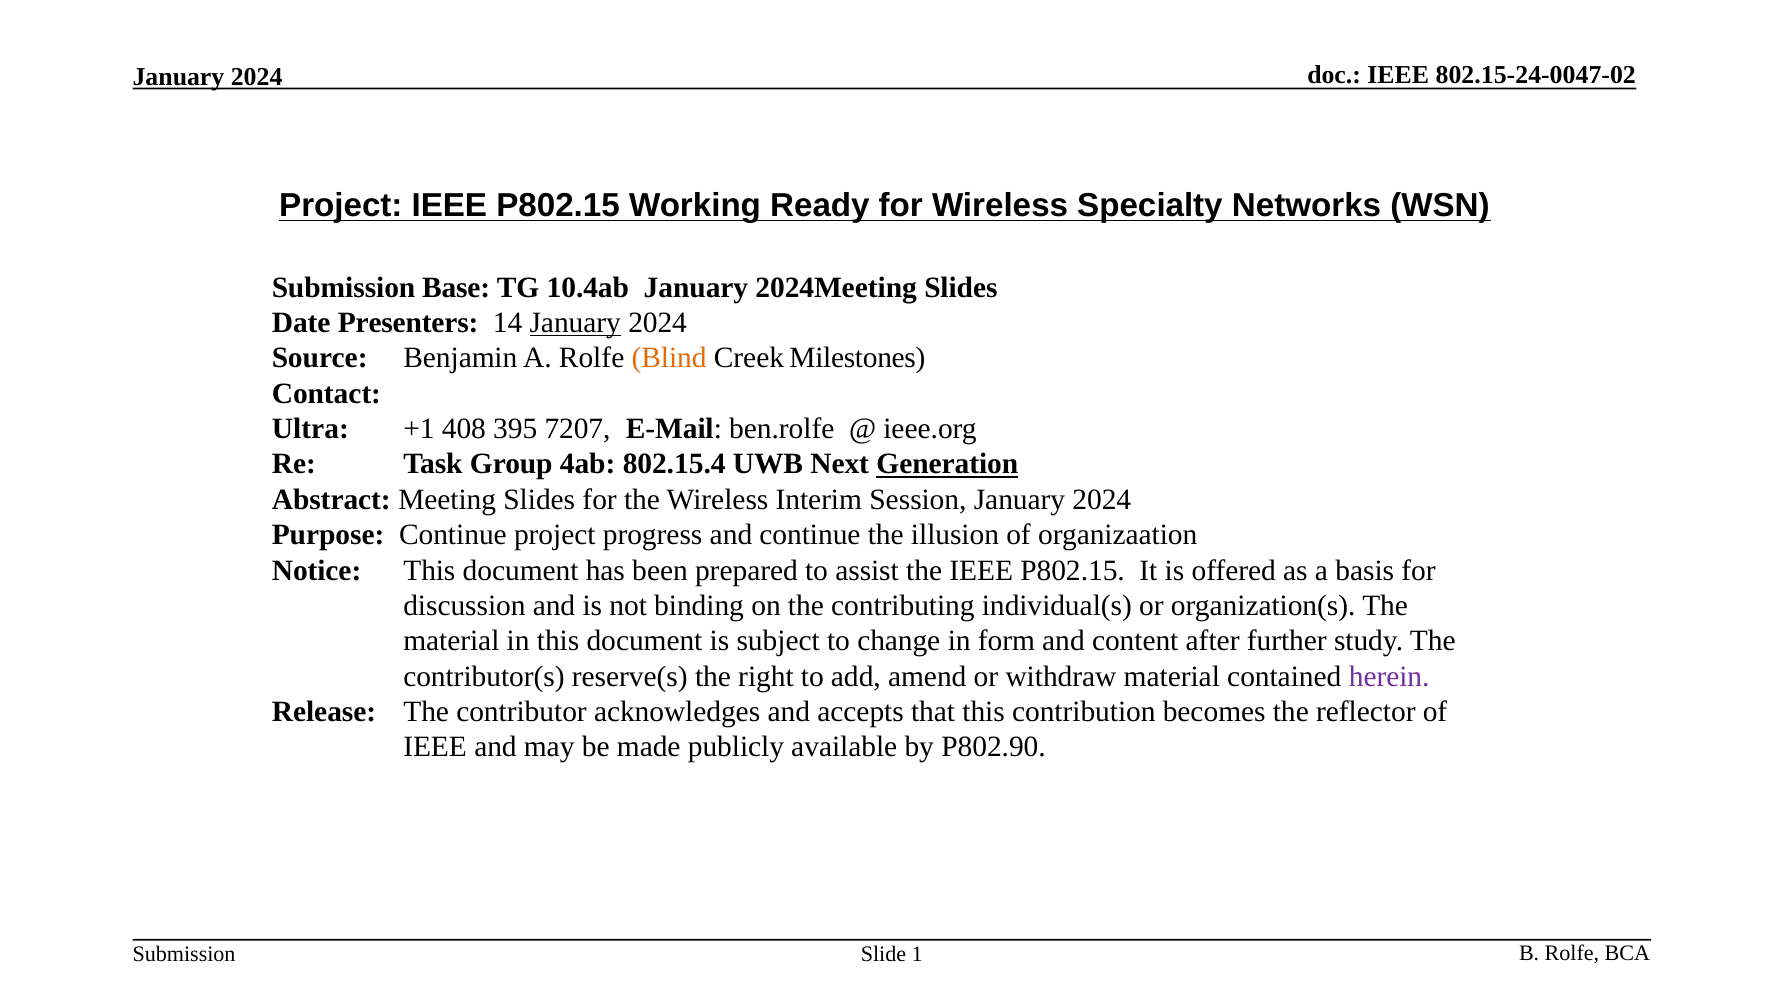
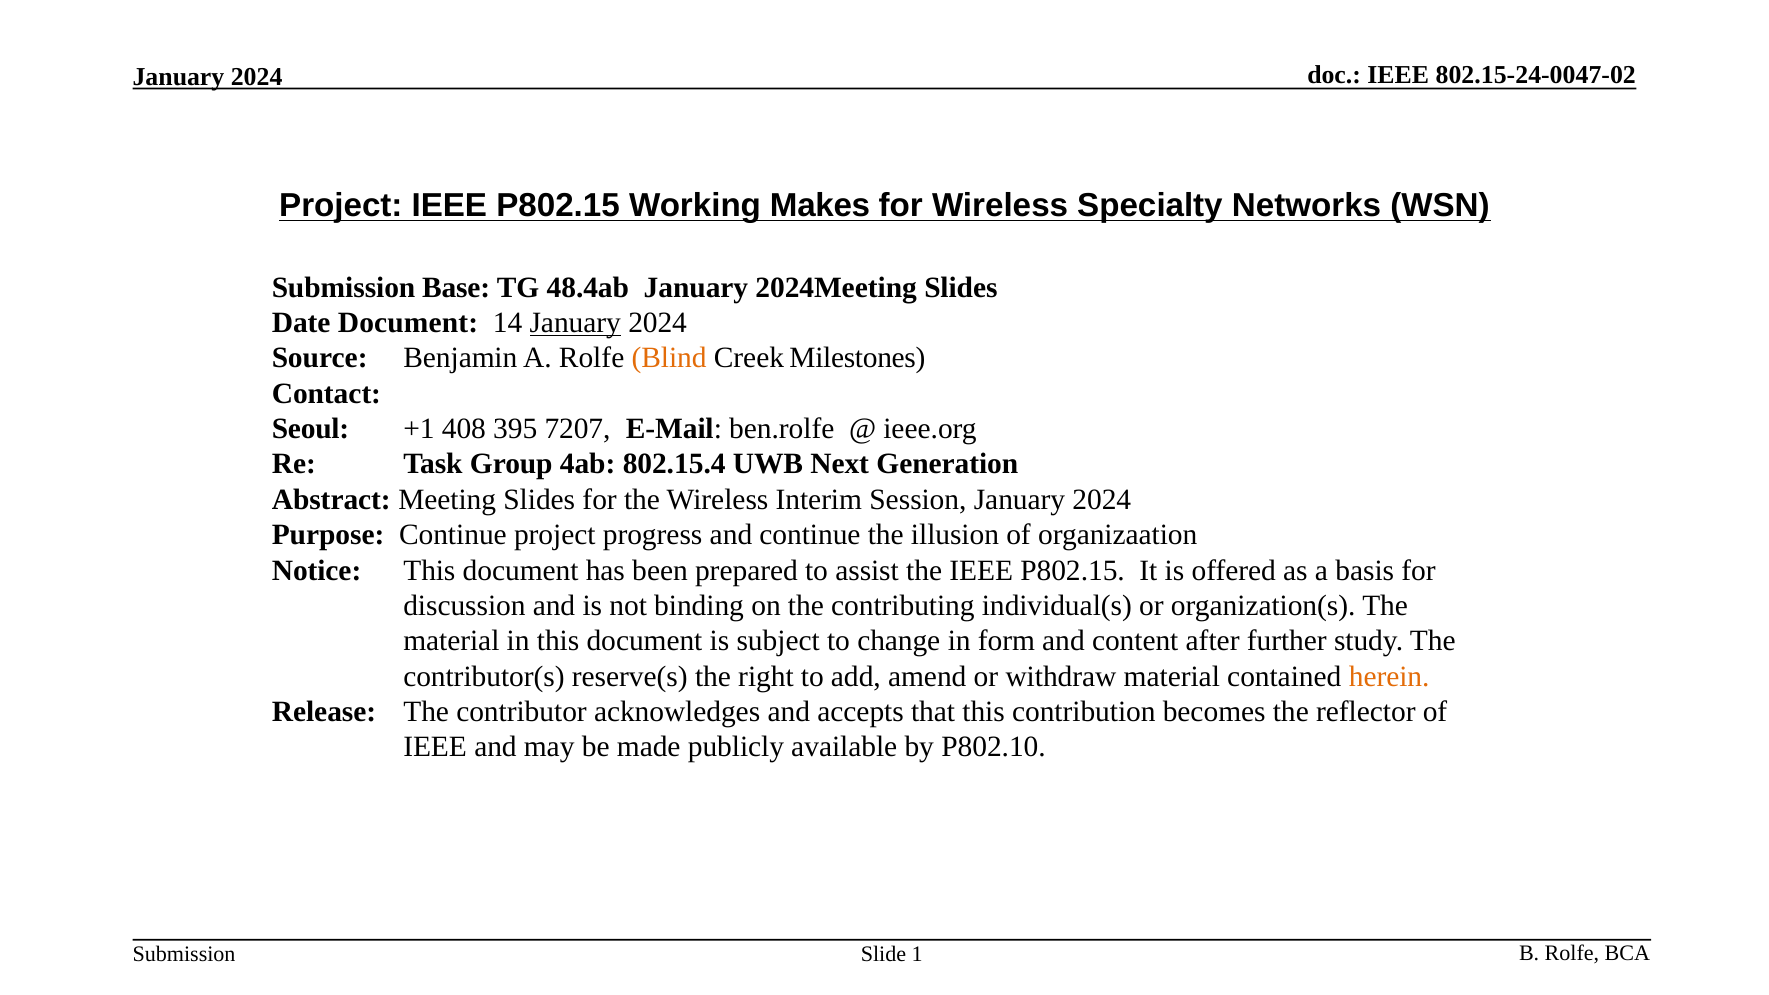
Ready: Ready -> Makes (820, 206)
10.4ab: 10.4ab -> 48.4ab (588, 287)
Date Presenters: Presenters -> Document (408, 323)
Ultra: Ultra -> Seoul (311, 429)
Generation underline: present -> none (947, 464)
herein colour: purple -> orange (1389, 676)
P802.90: P802.90 -> P802.10 (994, 747)
